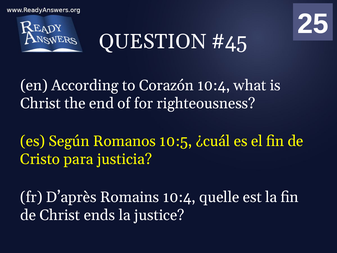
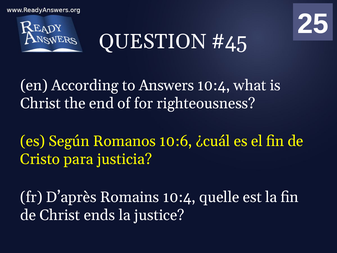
Corazón: Corazón -> Answers (166, 85)
10:5: 10:5 -> 10:6 (176, 141)
